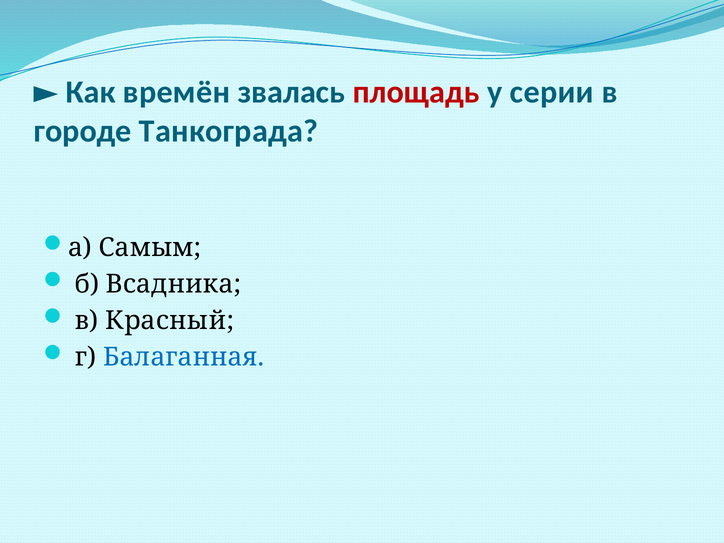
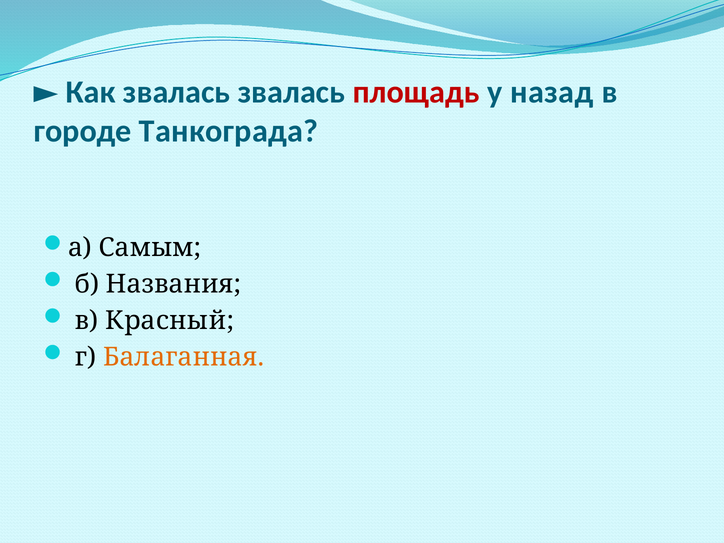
времён: времён -> звалась (177, 92)
серии: серии -> назад (552, 92)
Всадника: Всадника -> Названия (174, 284)
Балаганная colour: blue -> orange (184, 357)
